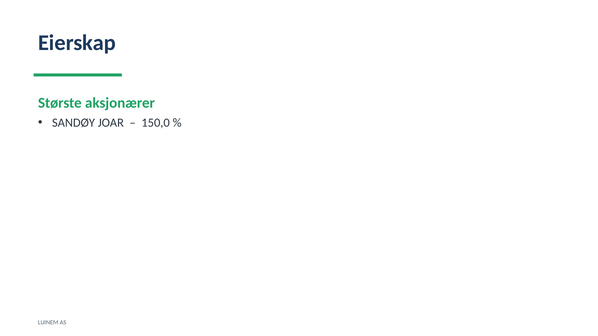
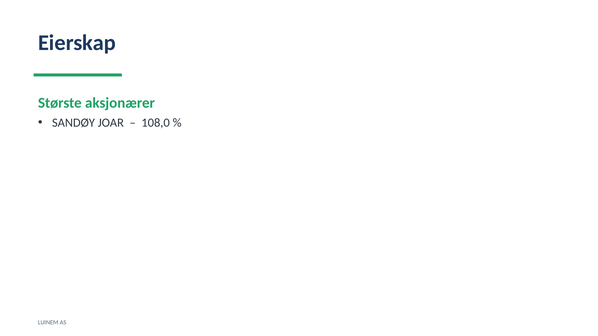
150,0: 150,0 -> 108,0 (156, 123)
